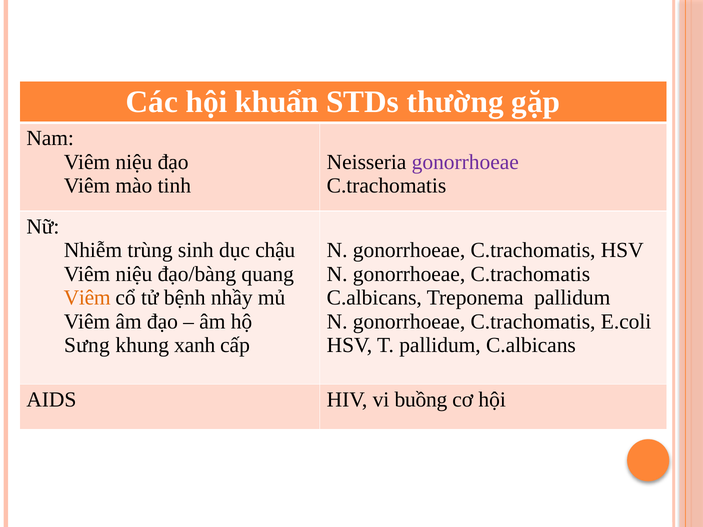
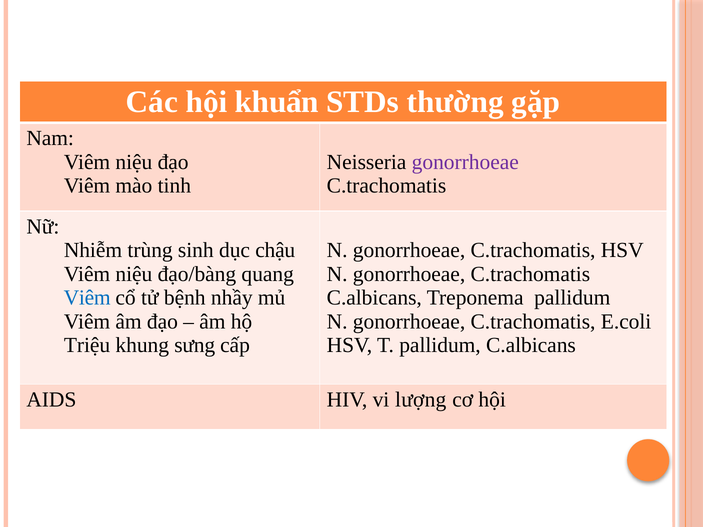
Viêm colour: orange -> blue (87, 298)
Sưng: Sưng -> Triệu (87, 345)
xanh: xanh -> sưng (195, 345)
buồng: buồng -> lượng (421, 400)
